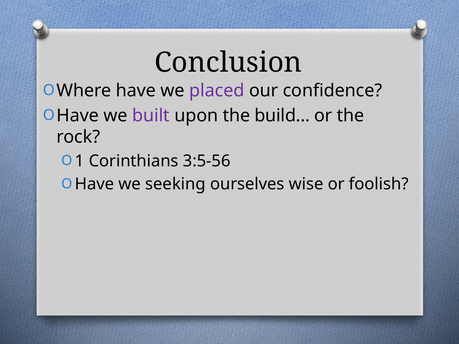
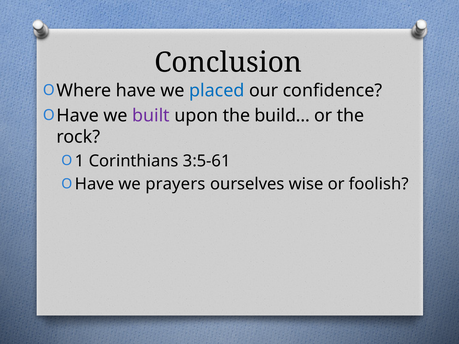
placed colour: purple -> blue (217, 91)
3:5-56: 3:5-56 -> 3:5-61 (207, 161)
seeking: seeking -> prayers (175, 184)
